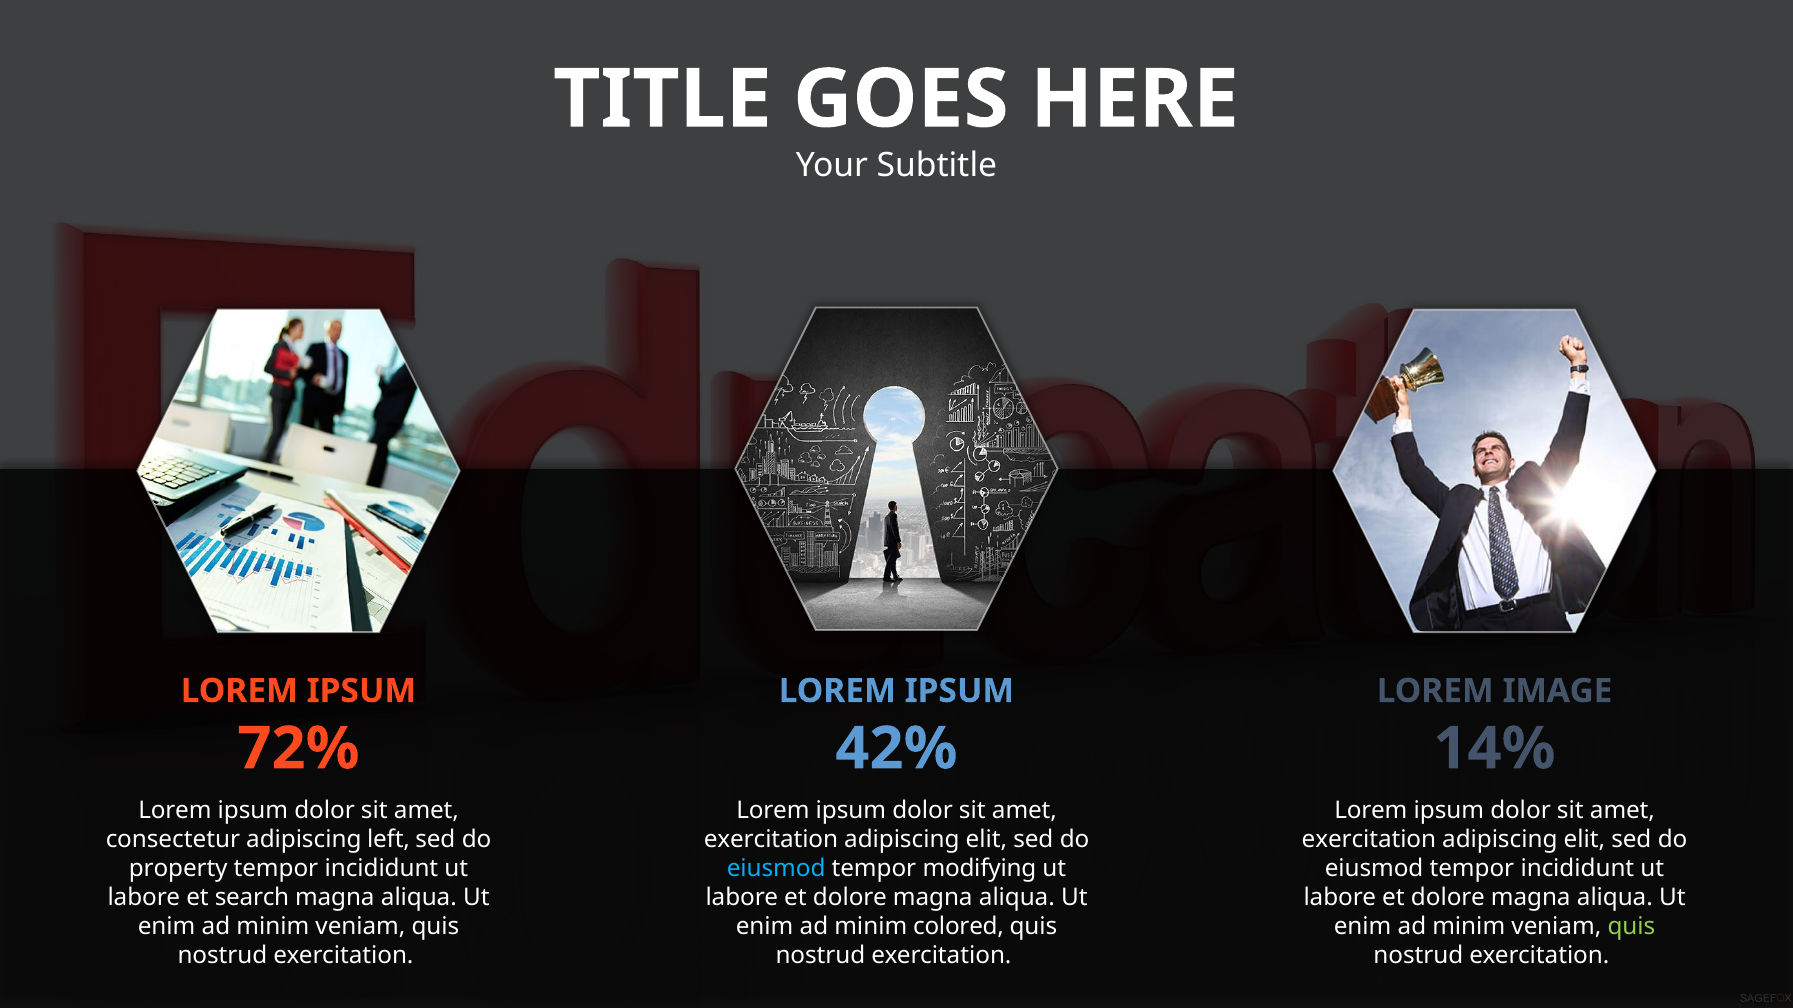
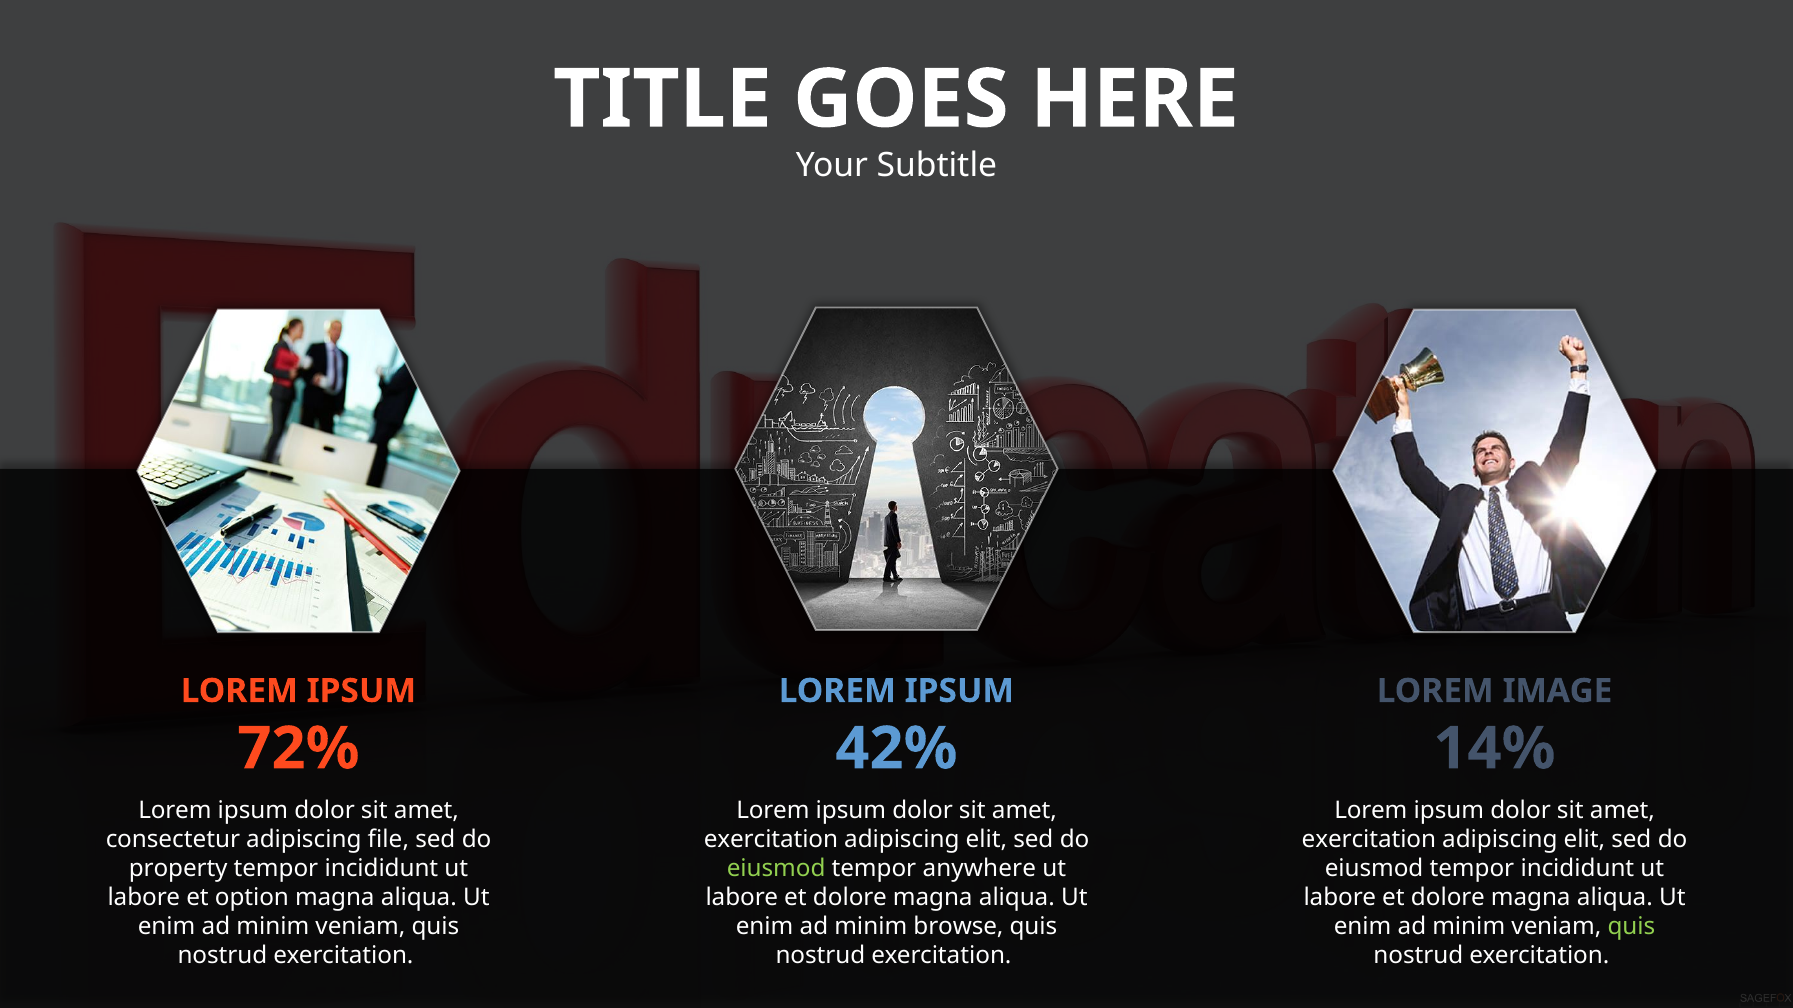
left: left -> file (388, 840)
eiusmod colour: light blue -> light green (776, 869)
modifying: modifying -> anywhere (979, 869)
search: search -> option (252, 898)
colored: colored -> browse (958, 927)
